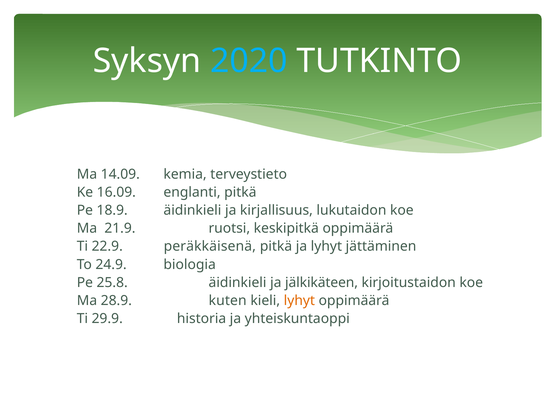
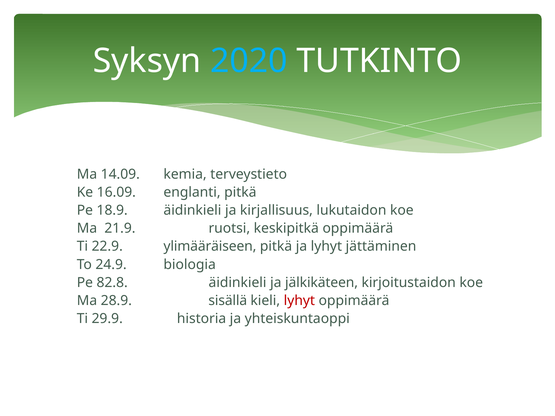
peräkkäisenä: peräkkäisenä -> ylimääräiseen (210, 247)
25.8: 25.8 -> 82.8 (112, 283)
kuten: kuten -> sisällä (228, 301)
lyhyt colour: orange -> red (299, 301)
